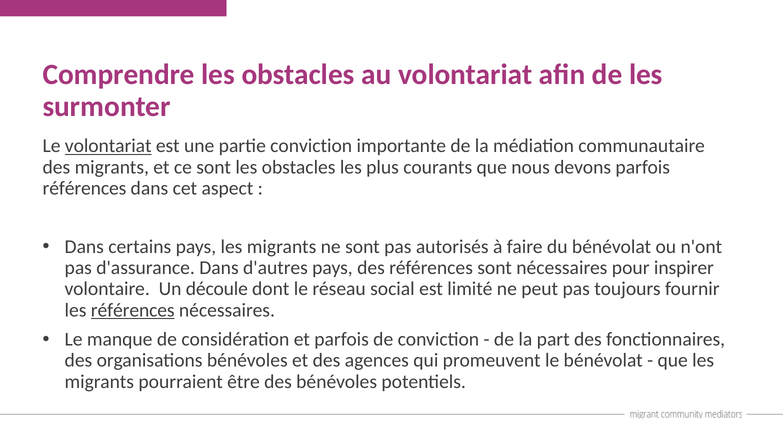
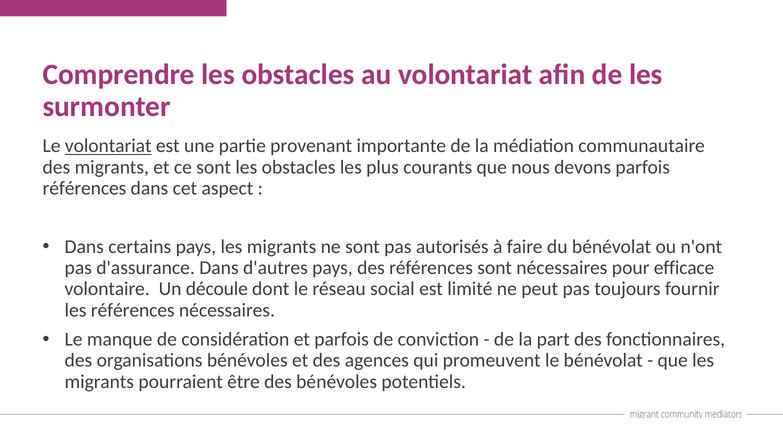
partie conviction: conviction -> provenant (311, 146)
inspirer: inspirer -> efficace (684, 268)
références underline: present -> none (133, 310)
